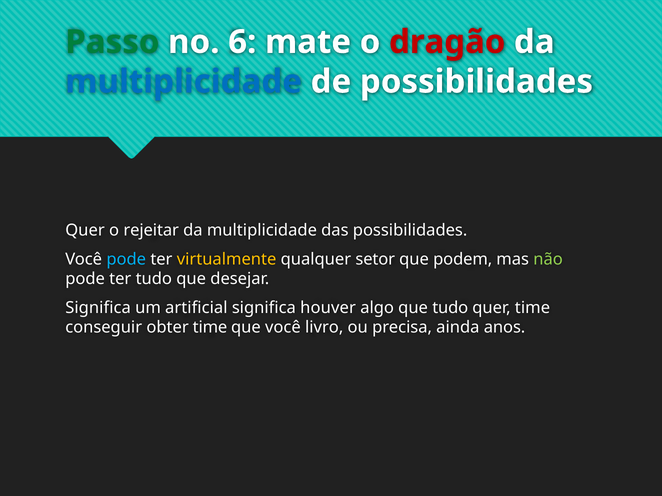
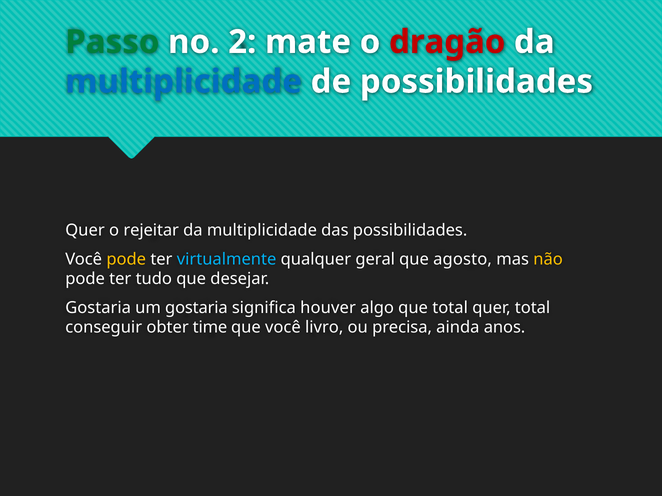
6: 6 -> 2 (242, 42)
pode colour: light blue -> yellow (126, 259)
virtualmente colour: yellow -> light blue (227, 259)
setor: setor -> geral (375, 259)
podem: podem -> agosto (463, 259)
não colour: light green -> yellow (548, 259)
Significa: Significa -> Gostaria (98, 308)
um artificial: artificial -> gostaria (196, 308)
que tudo: tudo -> total (450, 308)
quer time: time -> total (533, 308)
